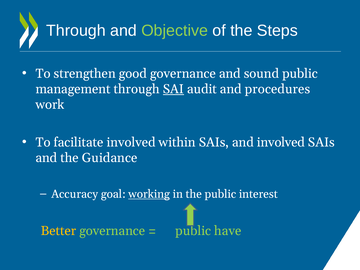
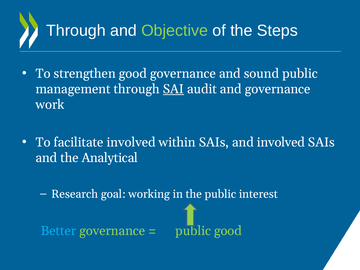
and procedures: procedures -> governance (278, 89)
Guidance: Guidance -> Analytical (110, 158)
Accuracy: Accuracy -> Research (75, 194)
working underline: present -> none (149, 194)
Better colour: yellow -> light blue (59, 231)
public have: have -> good (228, 231)
